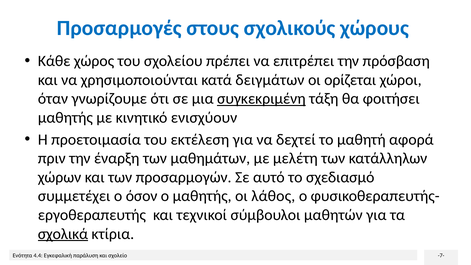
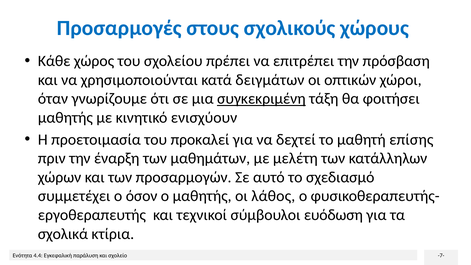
ορίζεται: ορίζεται -> οπτικών (350, 80)
εκτέλεση: εκτέλεση -> προκαλεί (200, 140)
αφορά: αφορά -> επίσης (411, 140)
μαθητών: μαθητών -> ευόδωση (333, 215)
σχολικά underline: present -> none (63, 234)
